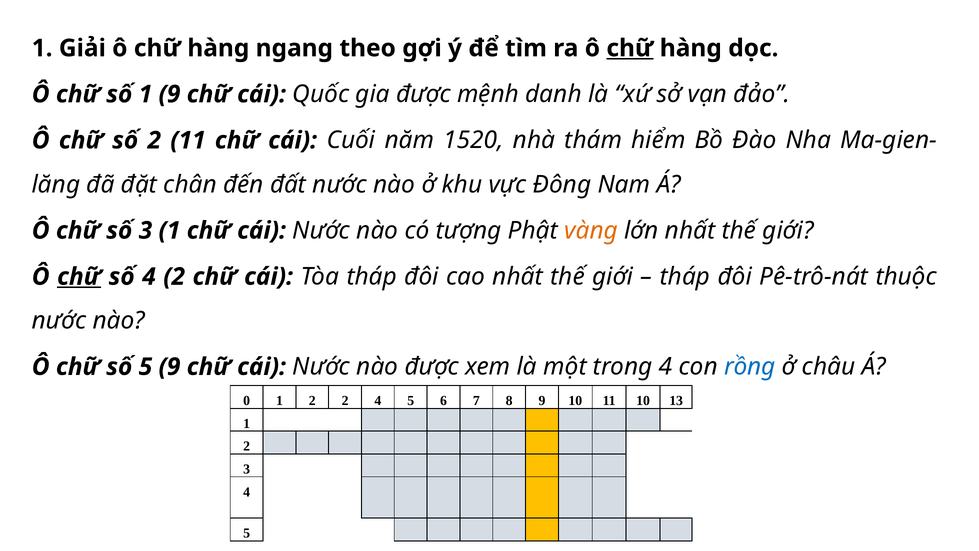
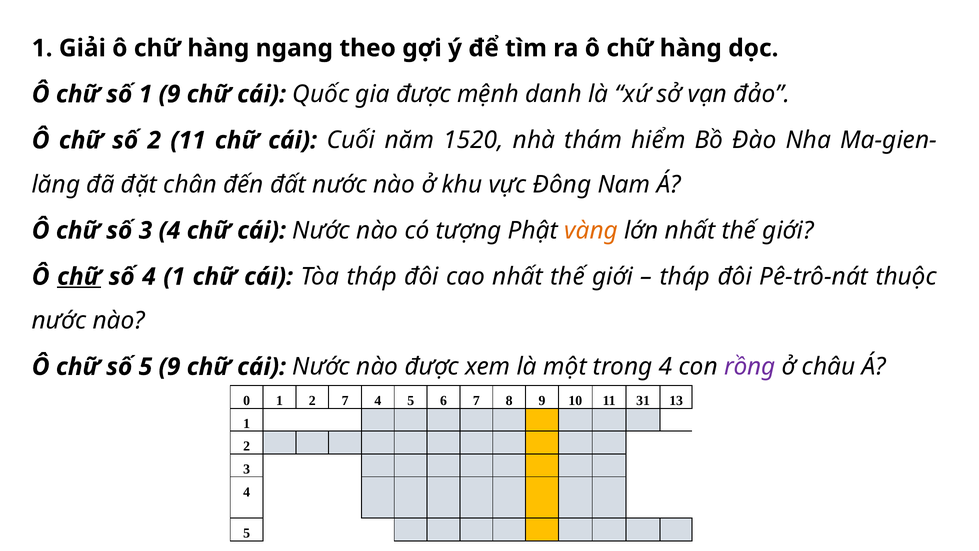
chữ underline: present -> none (630, 48)
số 3 1: 1 -> 4 (169, 230)
4 2: 2 -> 1 (174, 277)
rồng colour: blue -> purple (750, 367)
2 2: 2 -> 7 (345, 401)
11 10: 10 -> 31 (643, 401)
